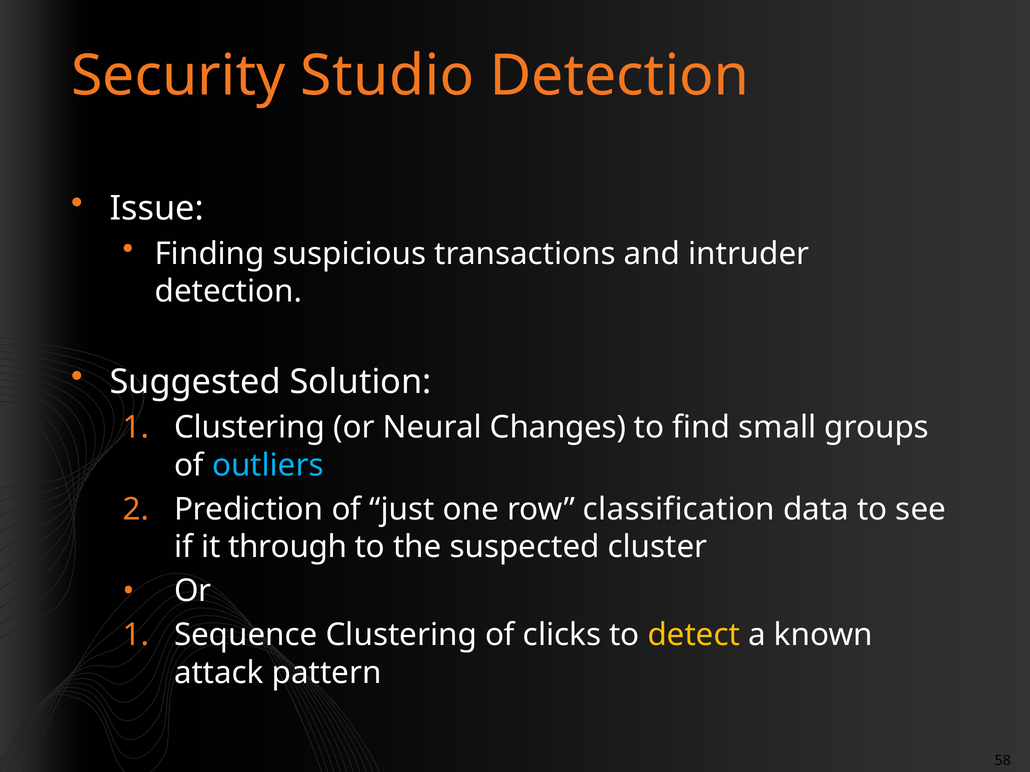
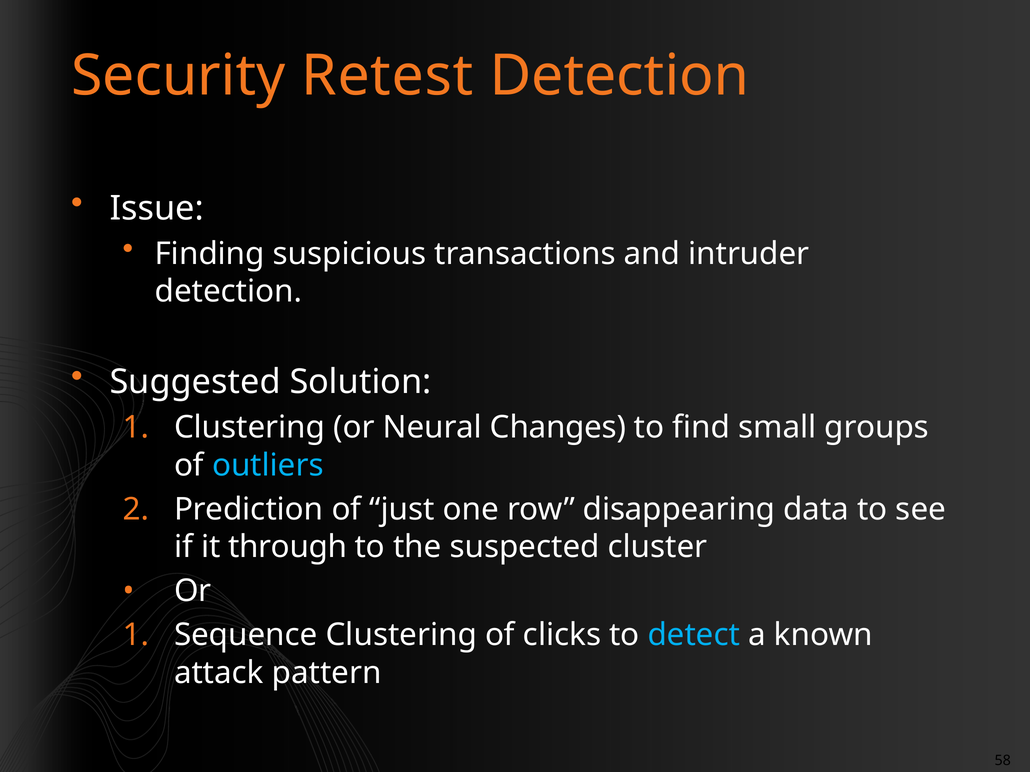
Studio: Studio -> Retest (387, 76)
classification: classification -> disappearing (679, 510)
detect colour: yellow -> light blue (694, 635)
